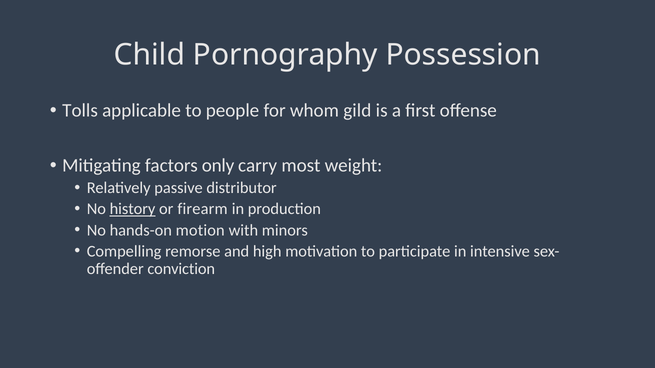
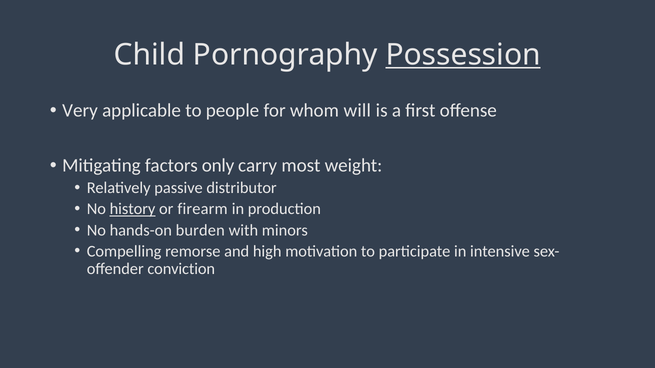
Possession underline: none -> present (463, 55)
Tolls: Tolls -> Very (80, 111)
gild: gild -> will (357, 111)
motion: motion -> burden (200, 230)
